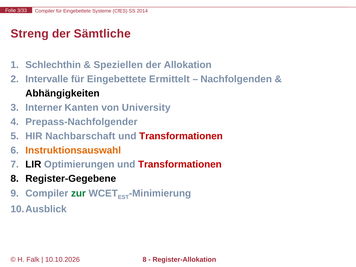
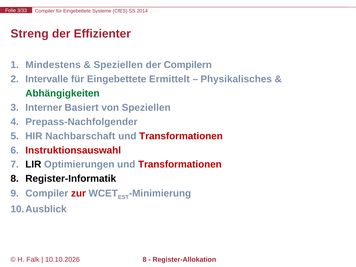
Sämtliche: Sämtliche -> Effizienter (102, 34)
Schlechthin: Schlechthin -> Mindestens (53, 65)
Allokation: Allokation -> Compilern (188, 65)
Nachfolgenden: Nachfolgenden -> Physikalisches (236, 79)
Abhängigkeiten colour: black -> green (62, 93)
Kanten: Kanten -> Basiert (82, 108)
von University: University -> Speziellen (146, 108)
Instruktionsauswahl colour: orange -> red (73, 150)
Register-Gegebene: Register-Gegebene -> Register-Informatik (71, 179)
zur colour: green -> red (78, 193)
